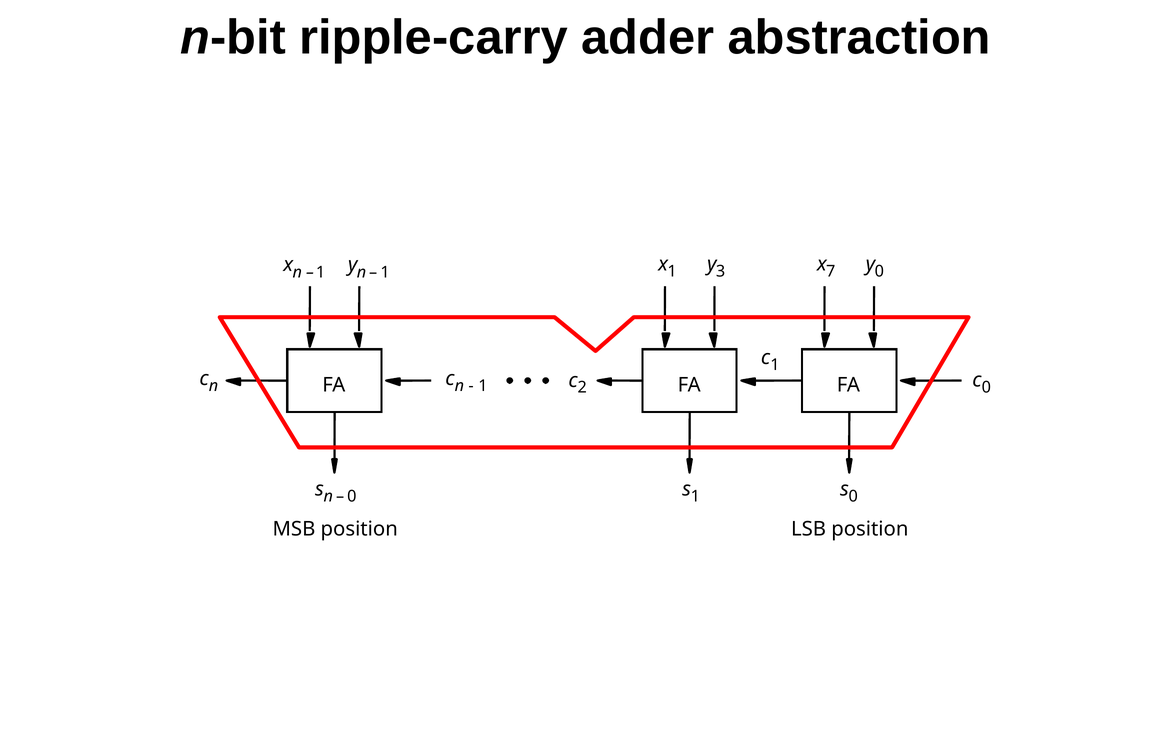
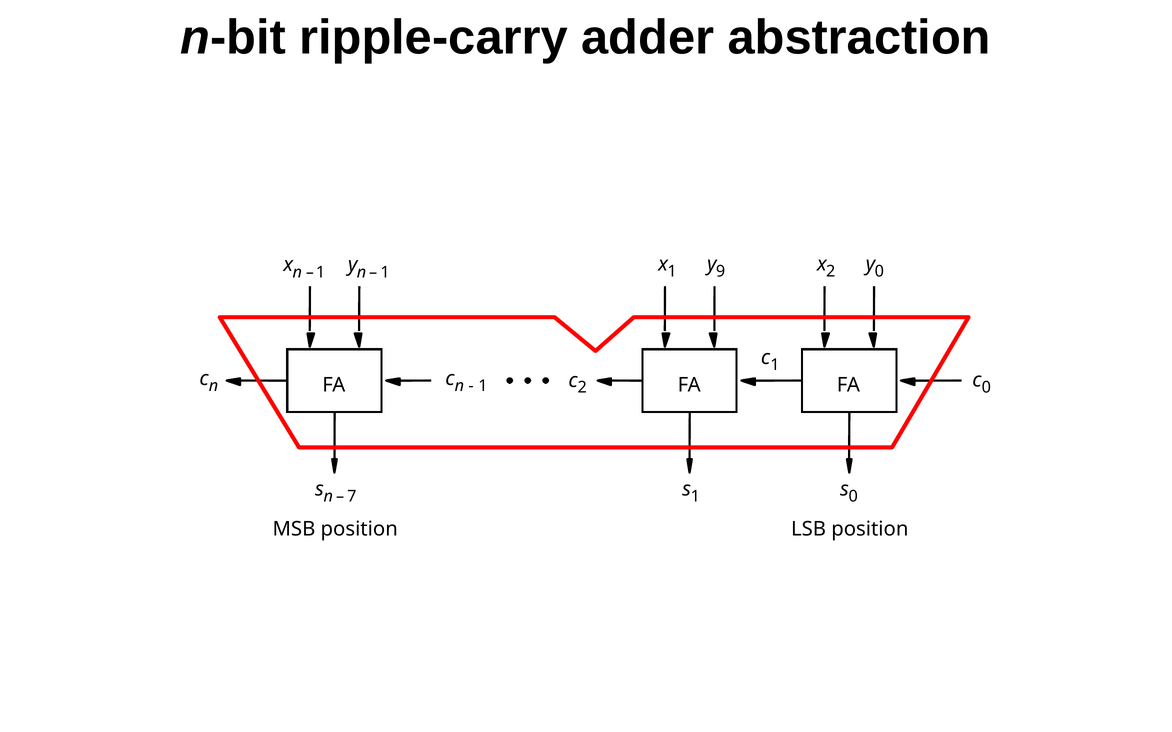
3: 3 -> 9 (721, 272)
x 7: 7 -> 2 (831, 272)
n 0: 0 -> 7 (352, 497)
